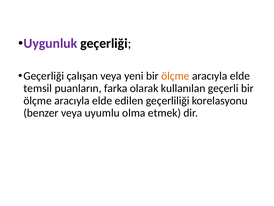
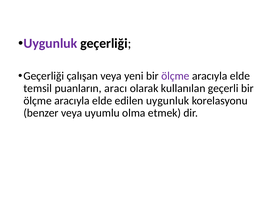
ölçme colour: orange -> purple (175, 76)
farka: farka -> aracı (116, 88)
edilen geçerliliği: geçerliliği -> uygunluk (168, 100)
